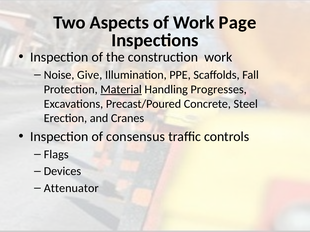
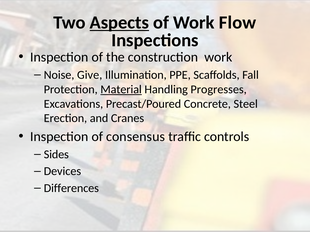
Aspects underline: none -> present (119, 23)
Page: Page -> Flow (238, 23)
Flags: Flags -> Sides (56, 155)
Attenuator: Attenuator -> Differences (71, 188)
